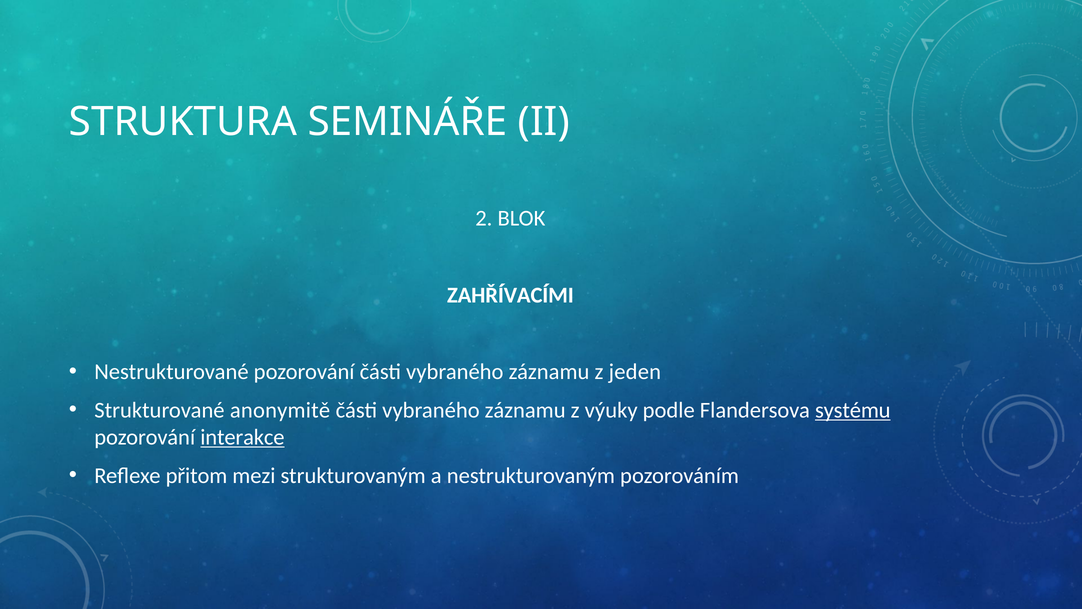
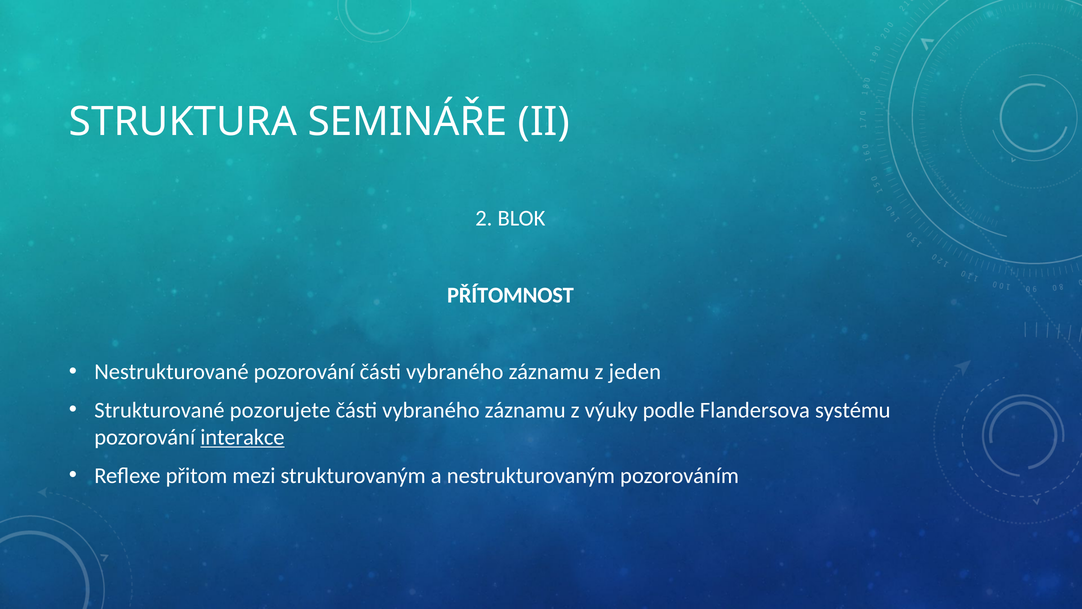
ZAHŘÍVACÍMI: ZAHŘÍVACÍMI -> PŘÍTOMNOST (510, 295)
anonymitě: anonymitě -> pozorujete (280, 410)
systému underline: present -> none (853, 410)
